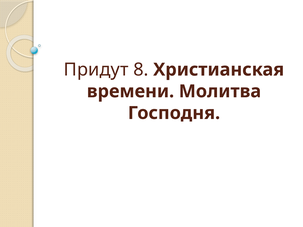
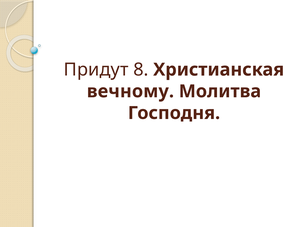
времени: времени -> вечному (130, 91)
